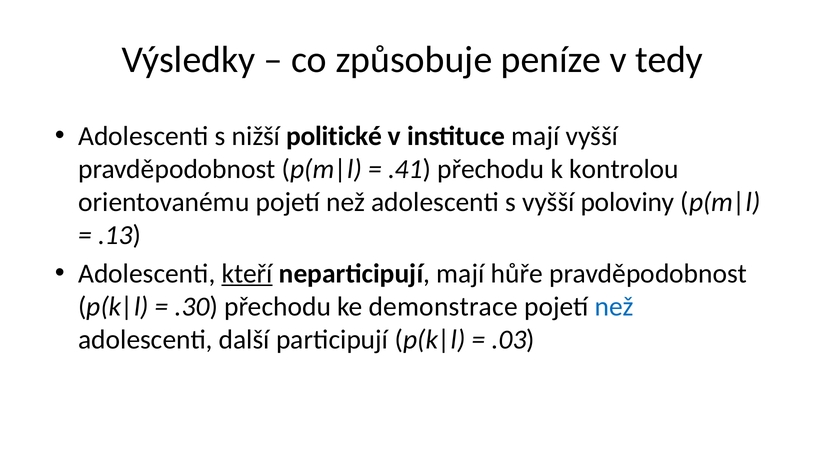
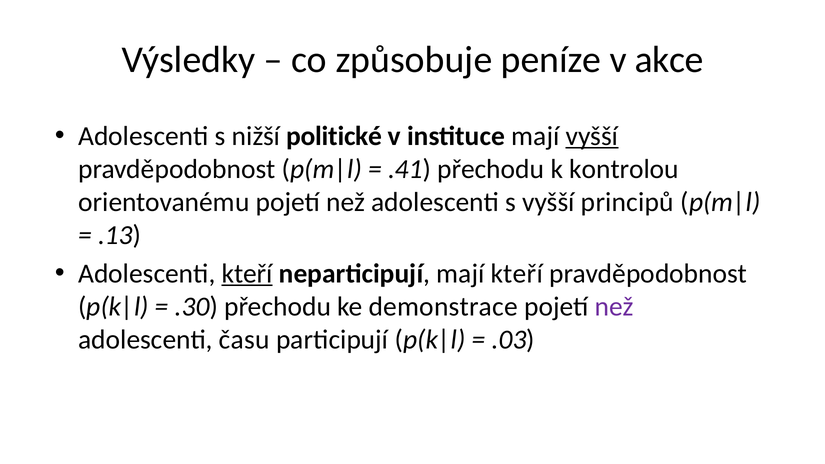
tedy: tedy -> akce (669, 60)
vyšší underline: none -> present (592, 136)
poloviny: poloviny -> principů (627, 202)
mají hůře: hůře -> kteří (517, 274)
než colour: blue -> purple (614, 307)
další: další -> času (244, 340)
